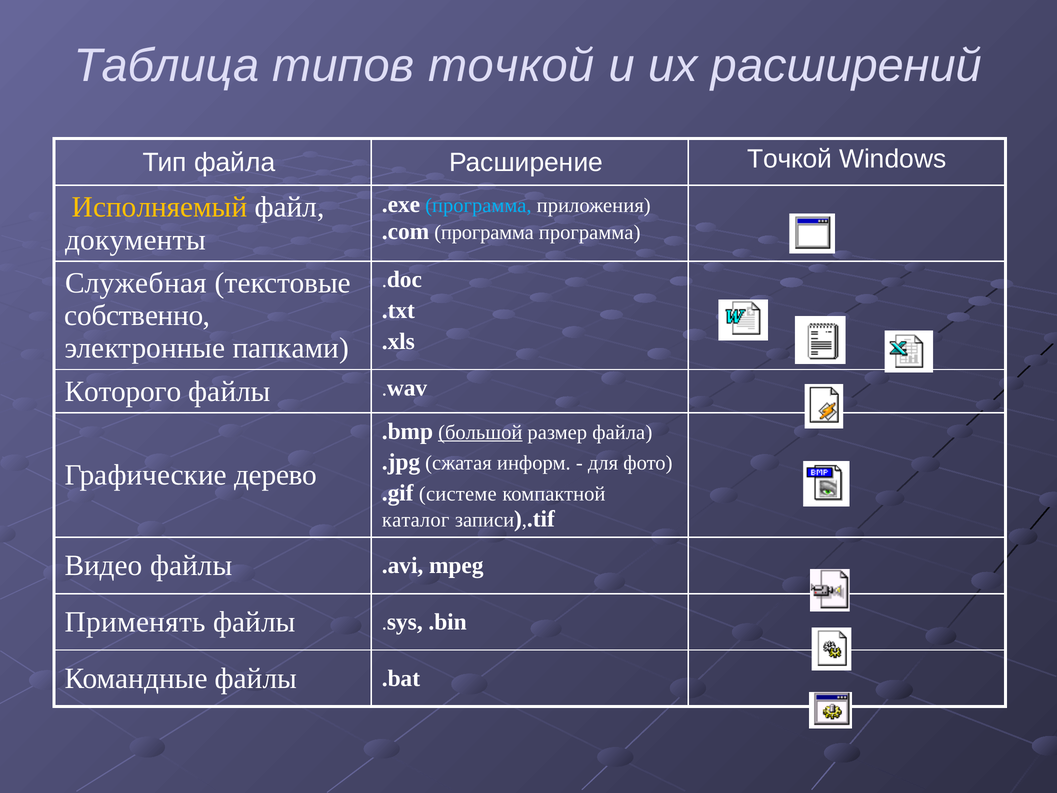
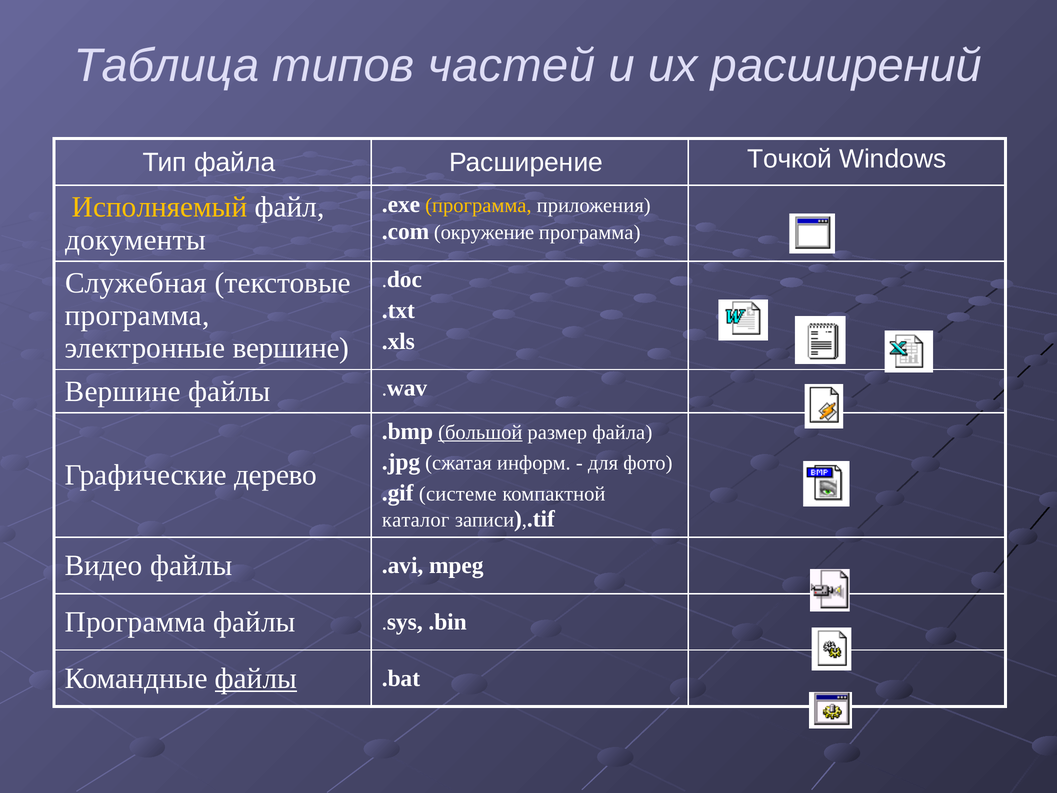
типов точкой: точкой -> частей (511, 66)
программа colour: light blue -> yellow (478, 206)
.com программа: программа -> окружение (484, 233)
собственно: собственно -> программа (137, 316)
электронные папками: папками -> вершине (291, 348)
Которого: Которого -> Вершине (123, 391)
Применять: Применять -> Программа (135, 622)
файлы underline: none -> present (256, 678)
